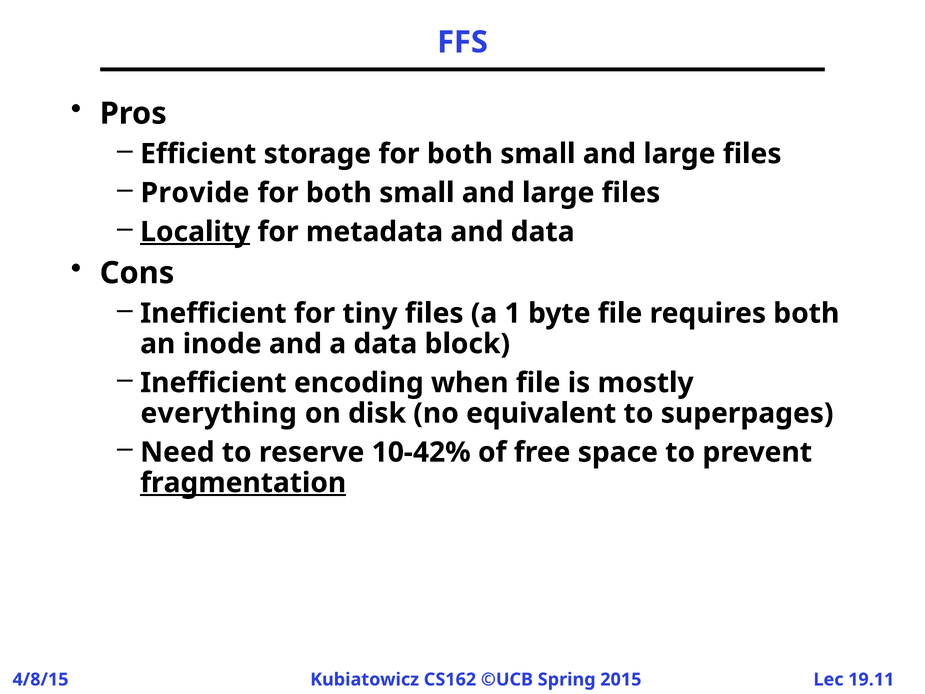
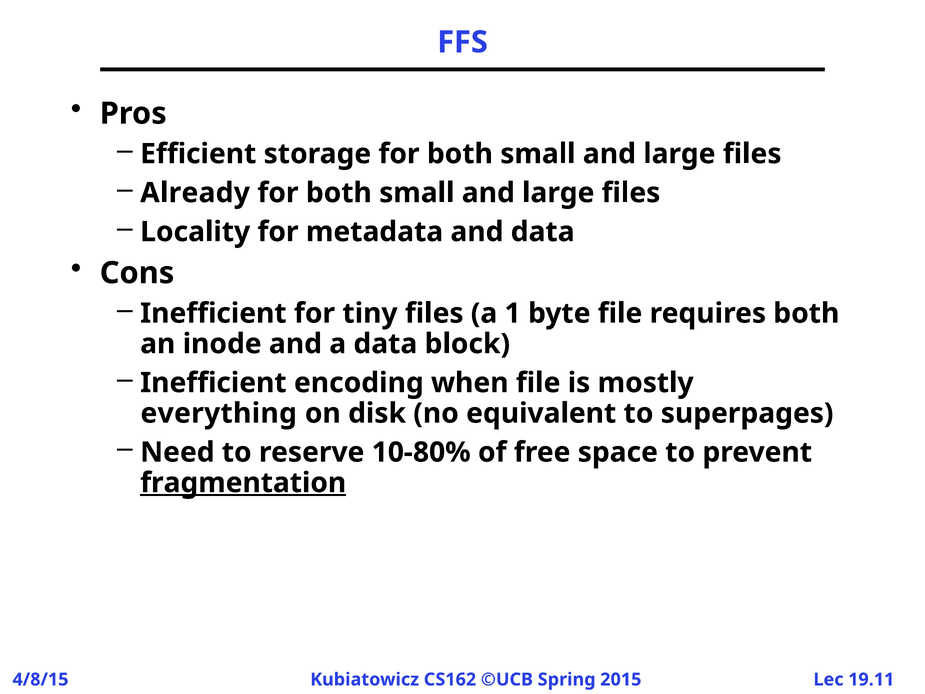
Provide: Provide -> Already (195, 193)
Locality underline: present -> none (195, 232)
10-42%: 10-42% -> 10-80% (421, 452)
